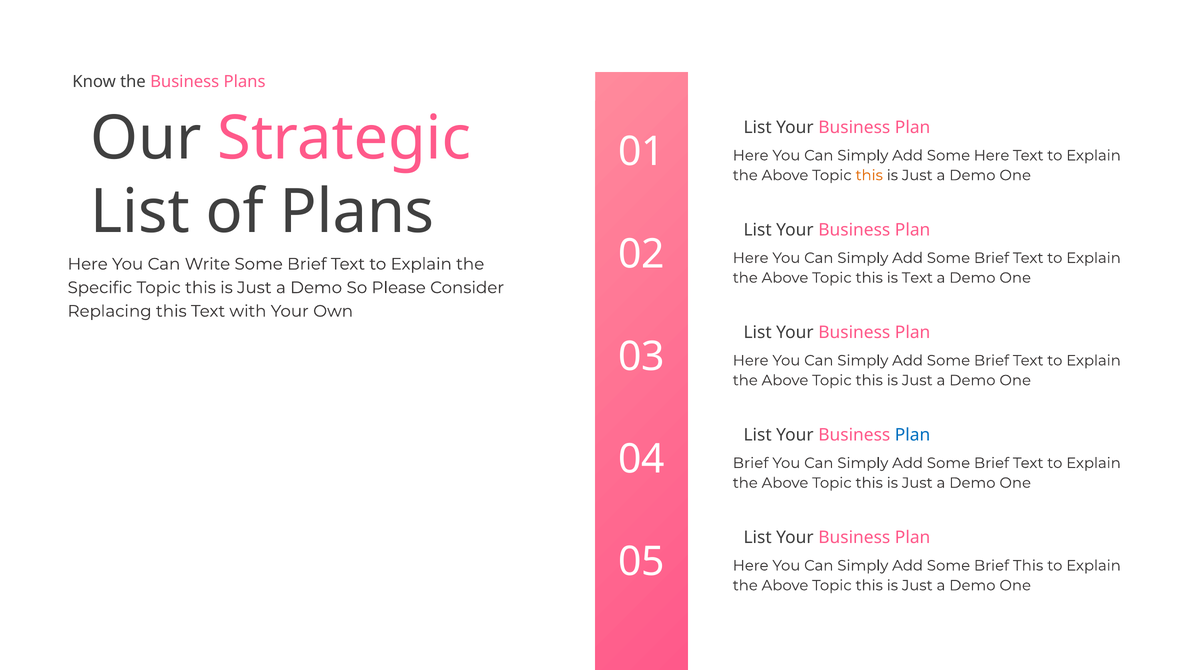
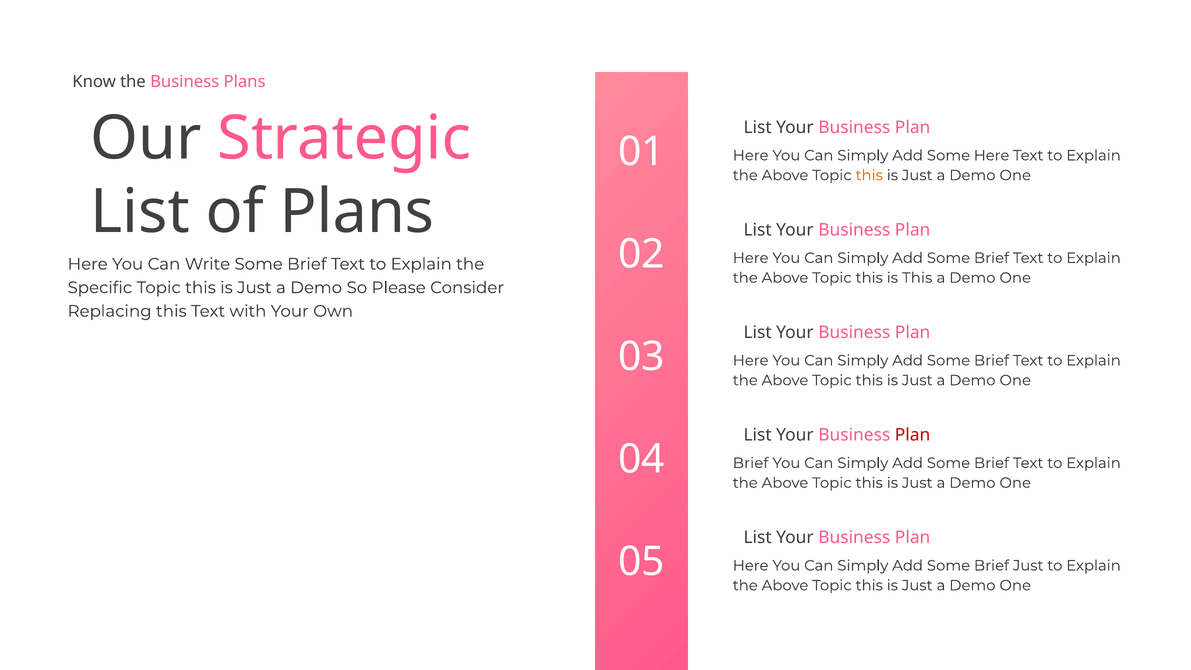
is Text: Text -> This (917, 278)
Plan colour: blue -> red (913, 435)
Brief This: This -> Just (1028, 566)
